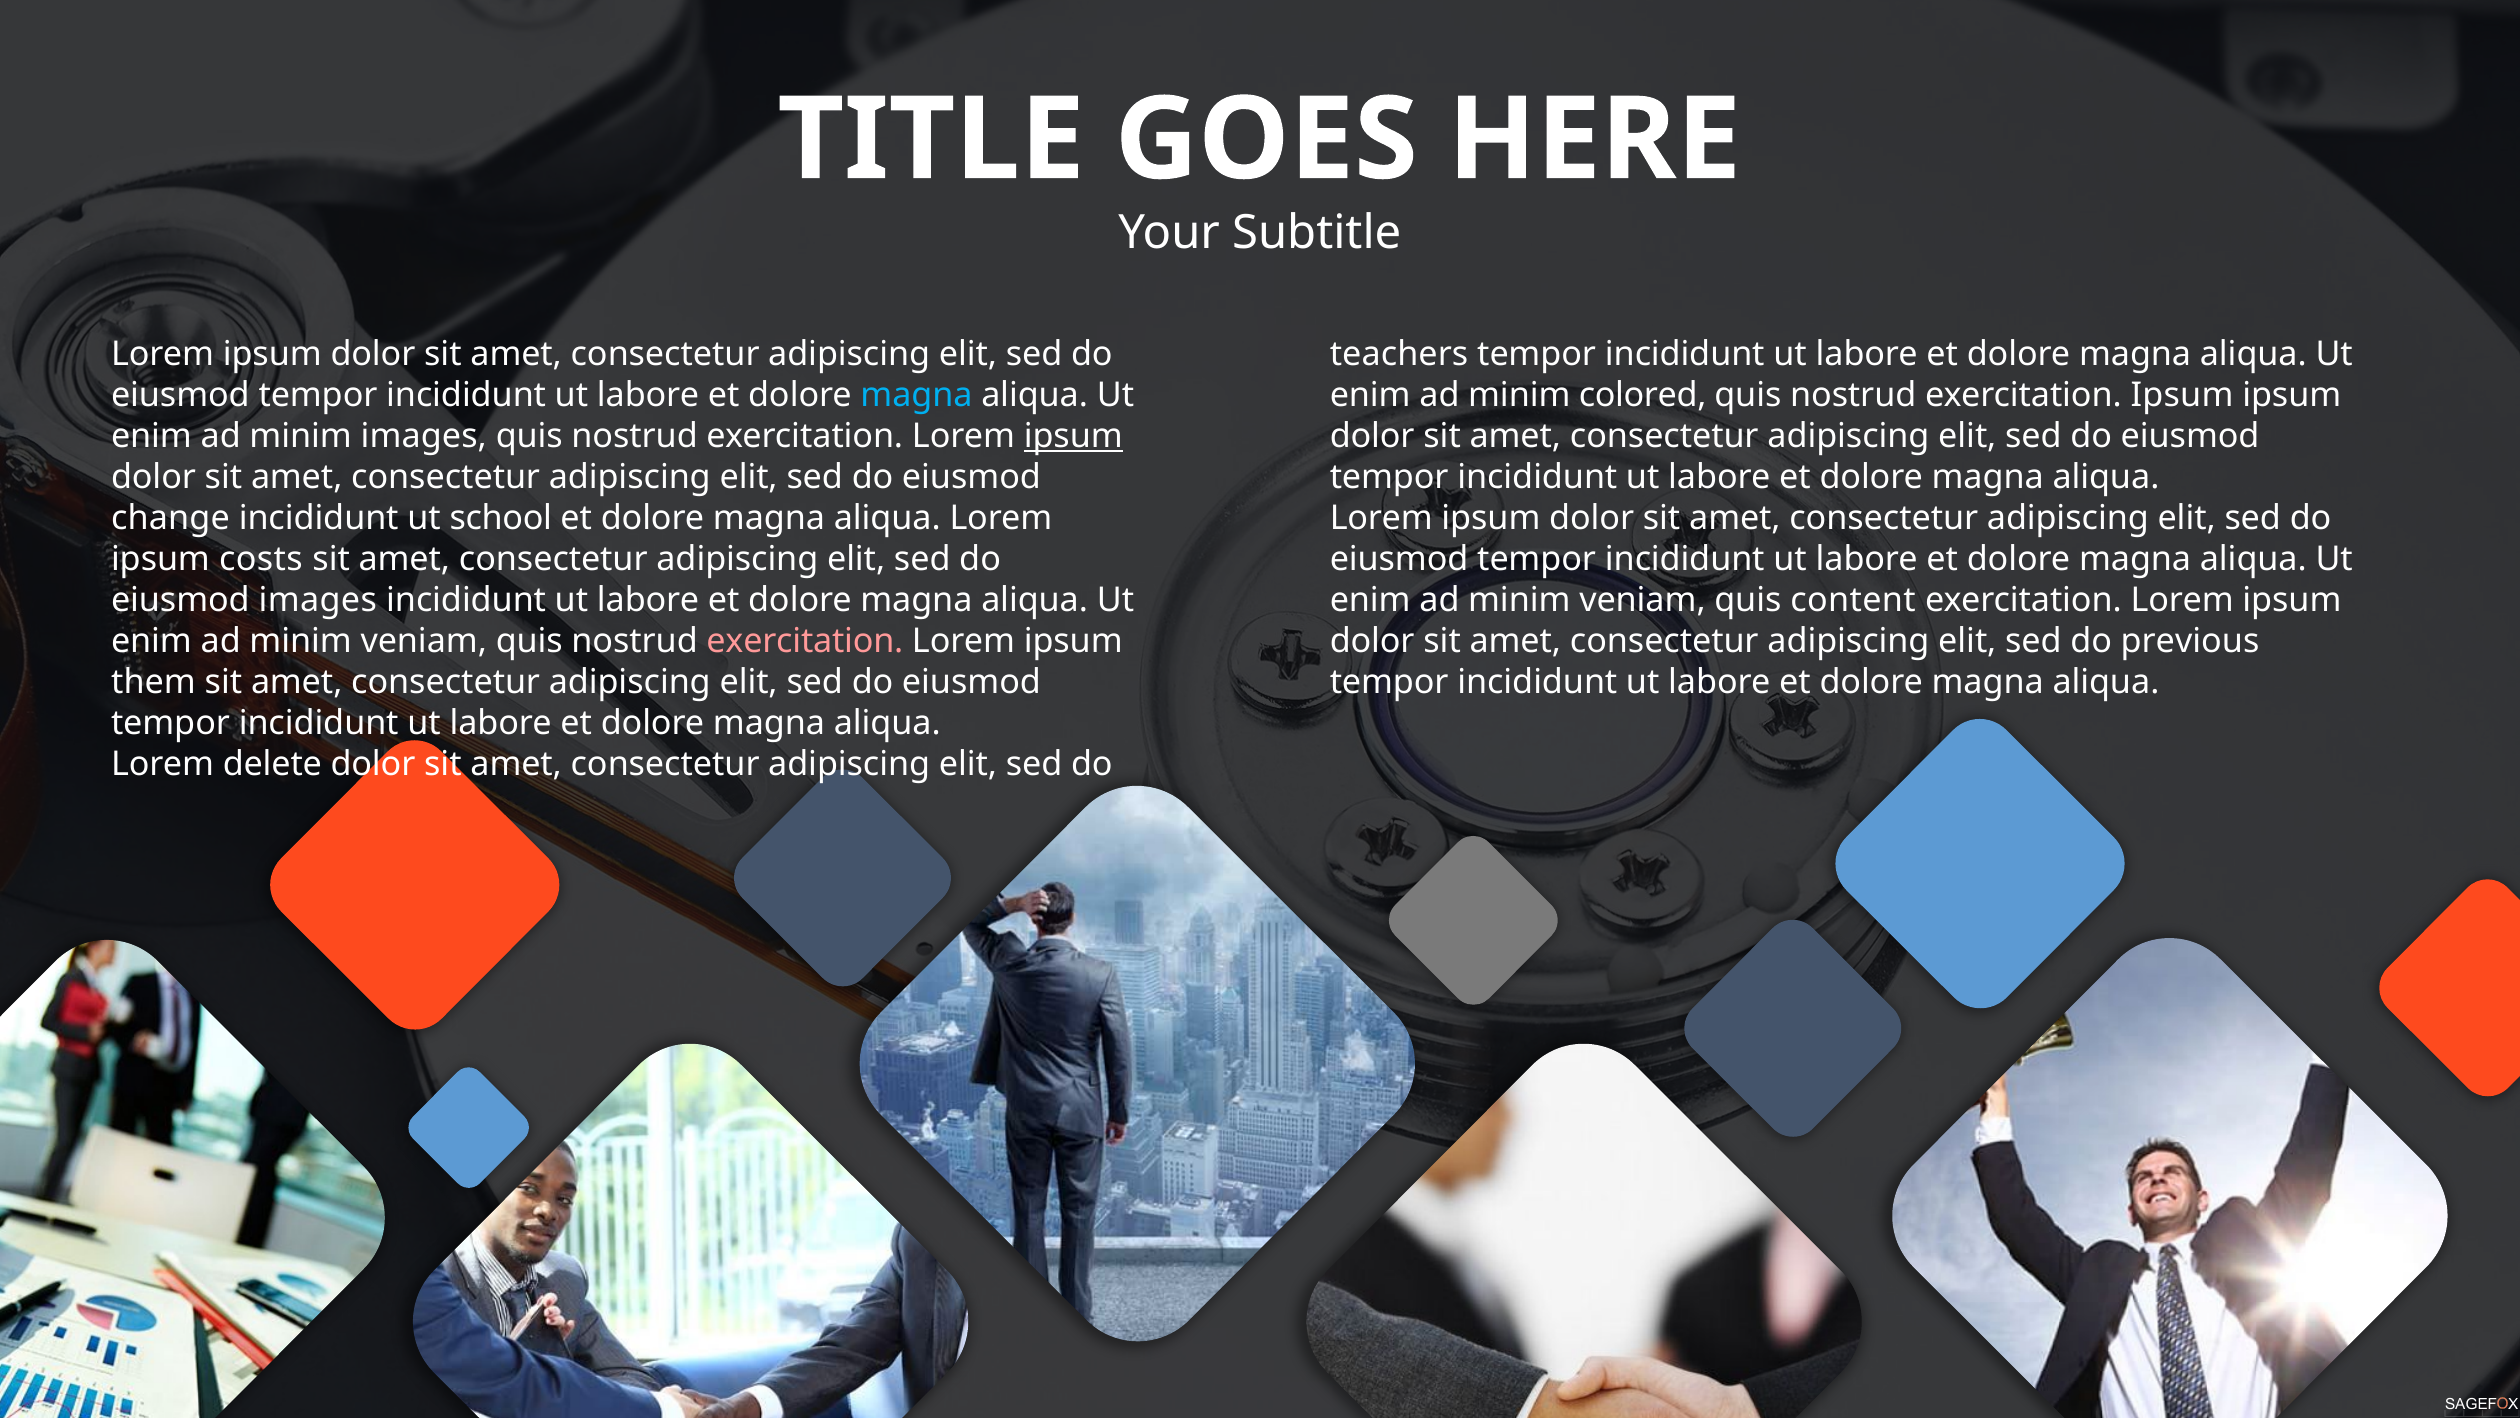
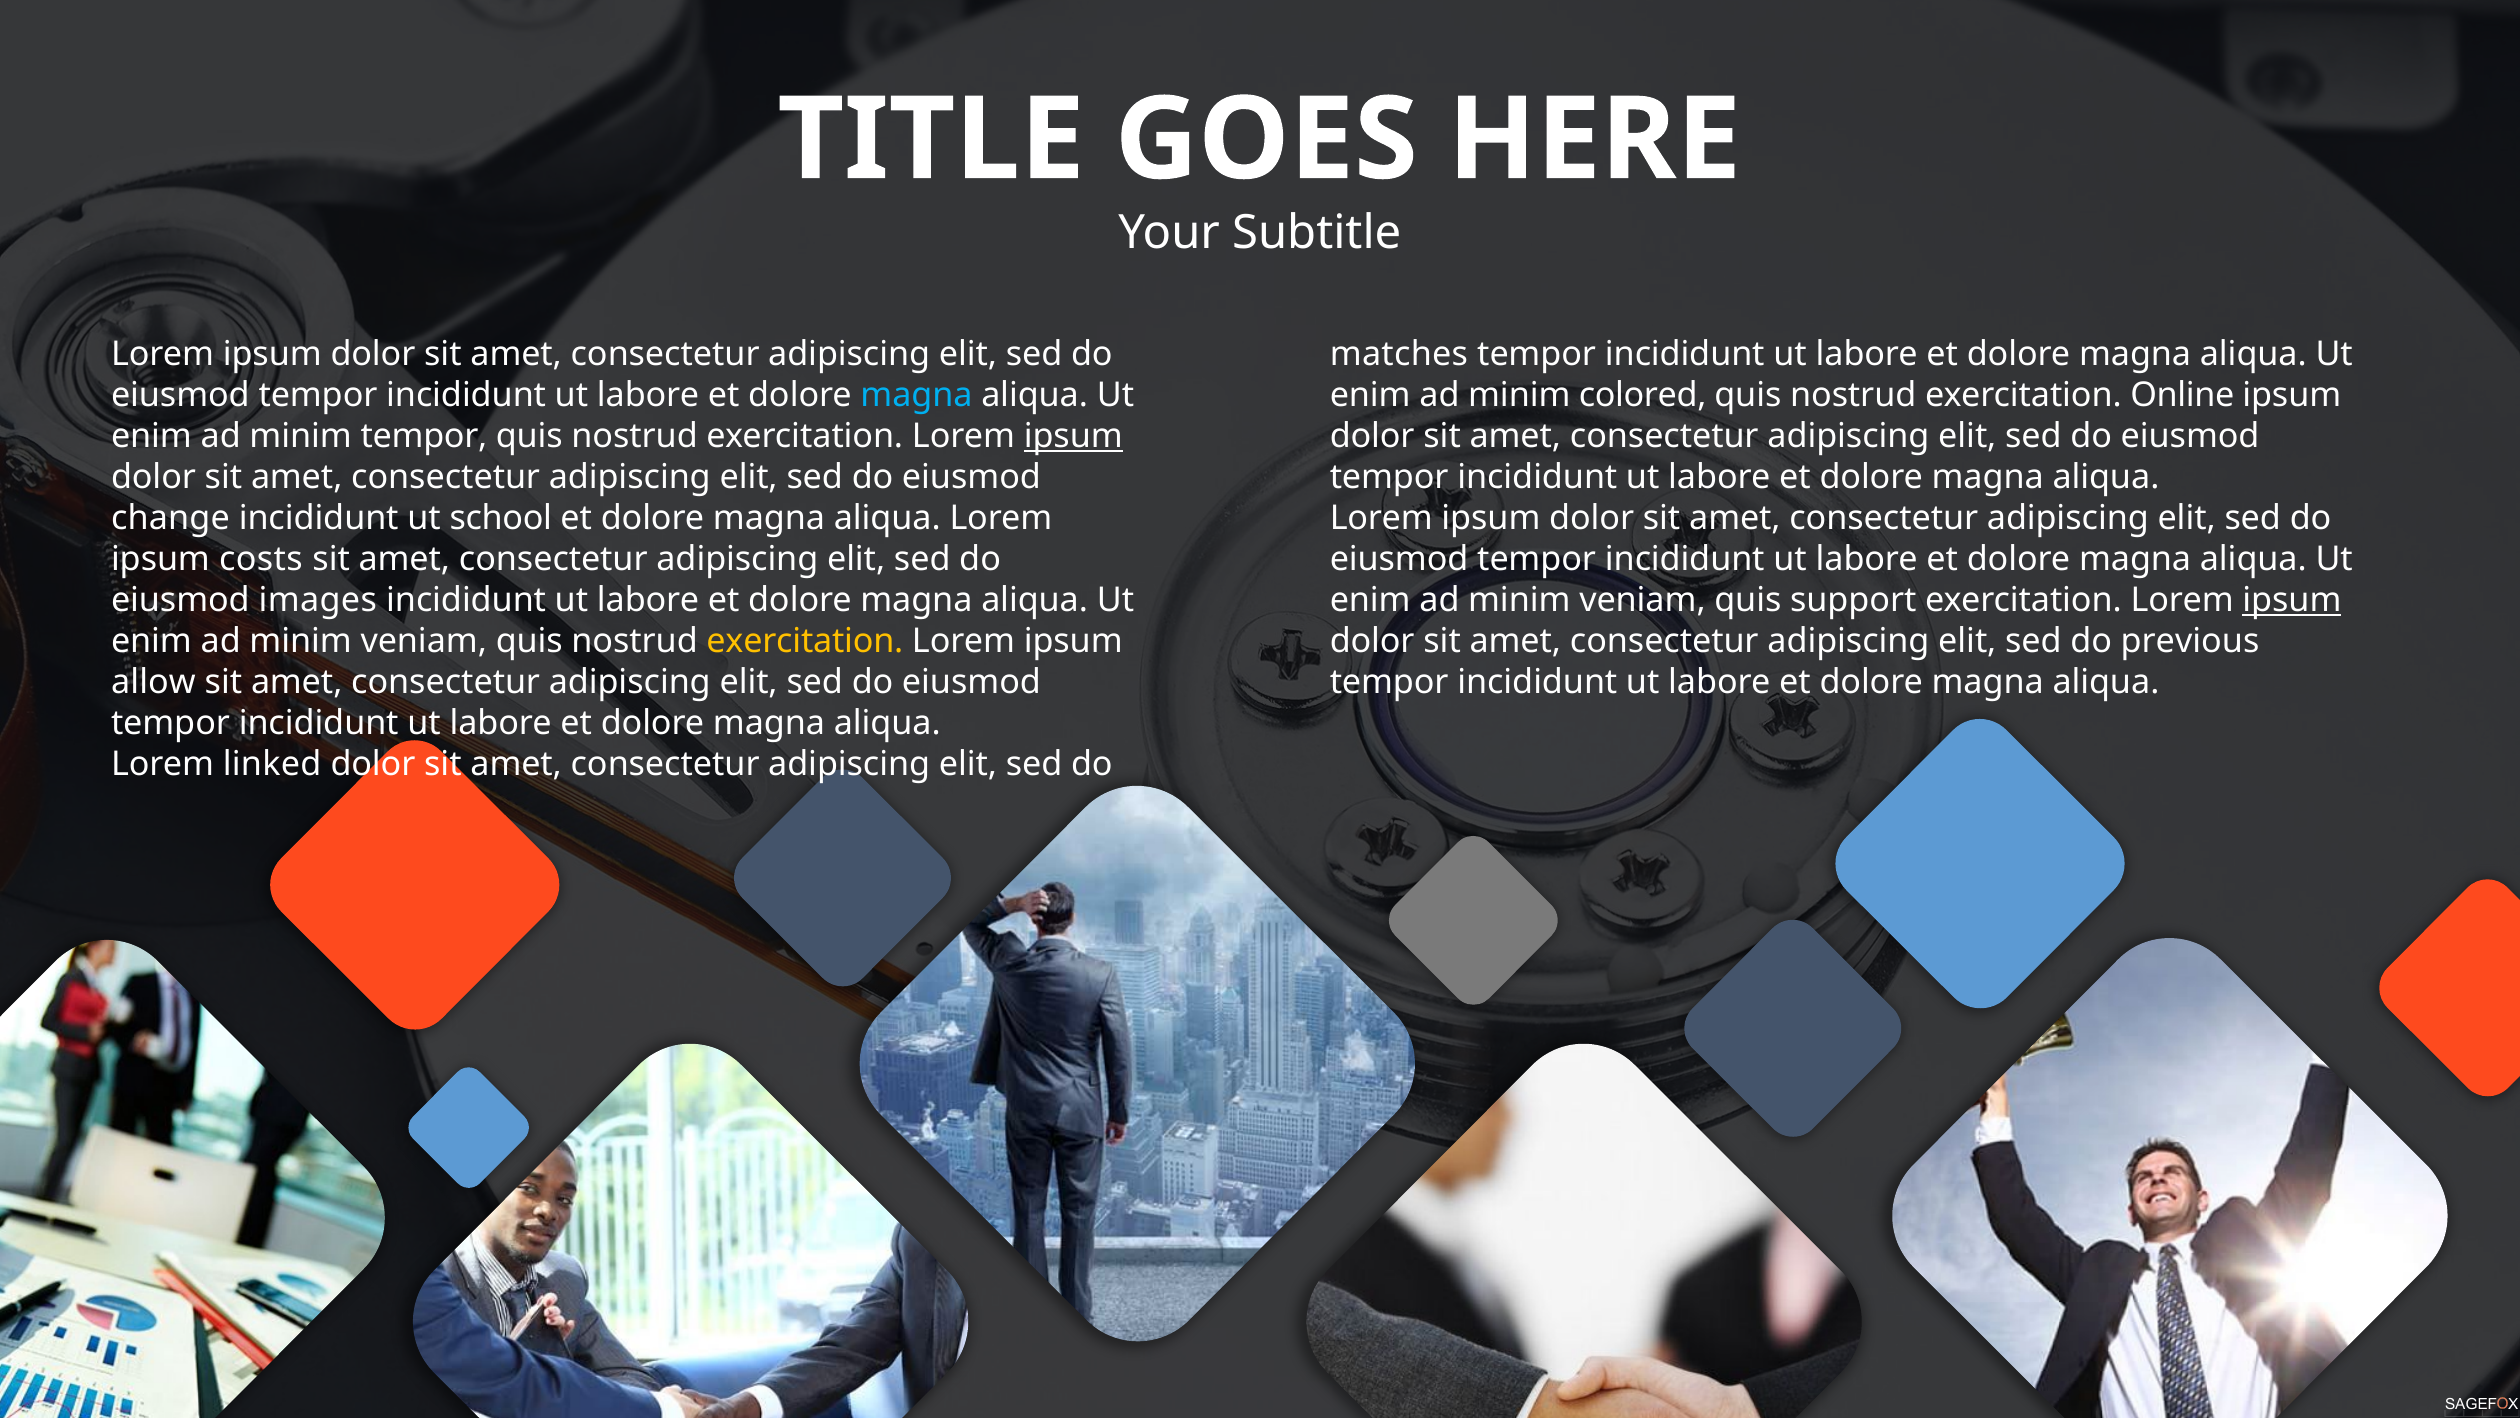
teachers: teachers -> matches (1399, 354)
exercitation Ipsum: Ipsum -> Online (2182, 395)
minim images: images -> tempor (424, 436)
content: content -> support (1853, 600)
ipsum underline: none -> present (2292, 600)
exercitation colour: pink -> yellow (805, 641)
them: them -> allow (153, 682)
delete: delete -> linked (272, 764)
